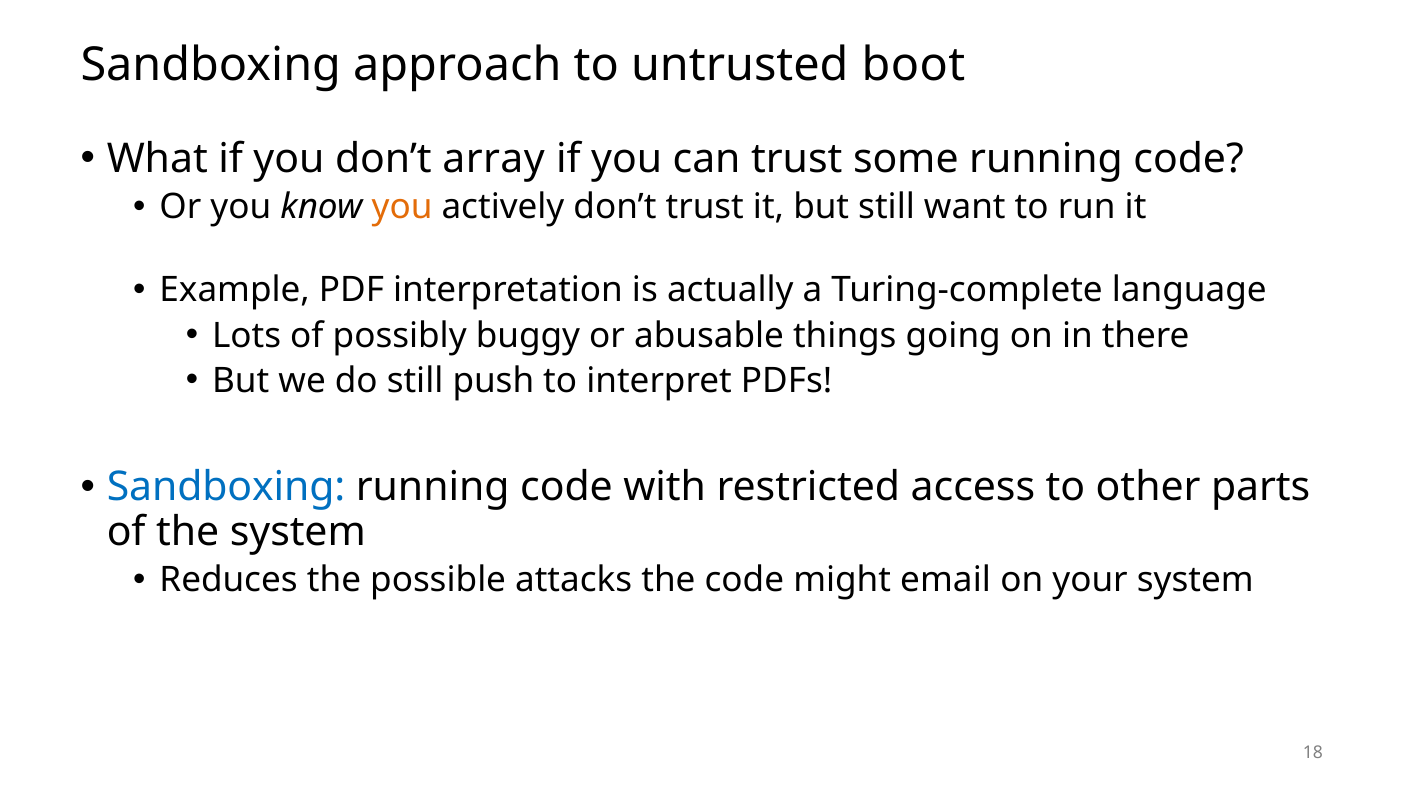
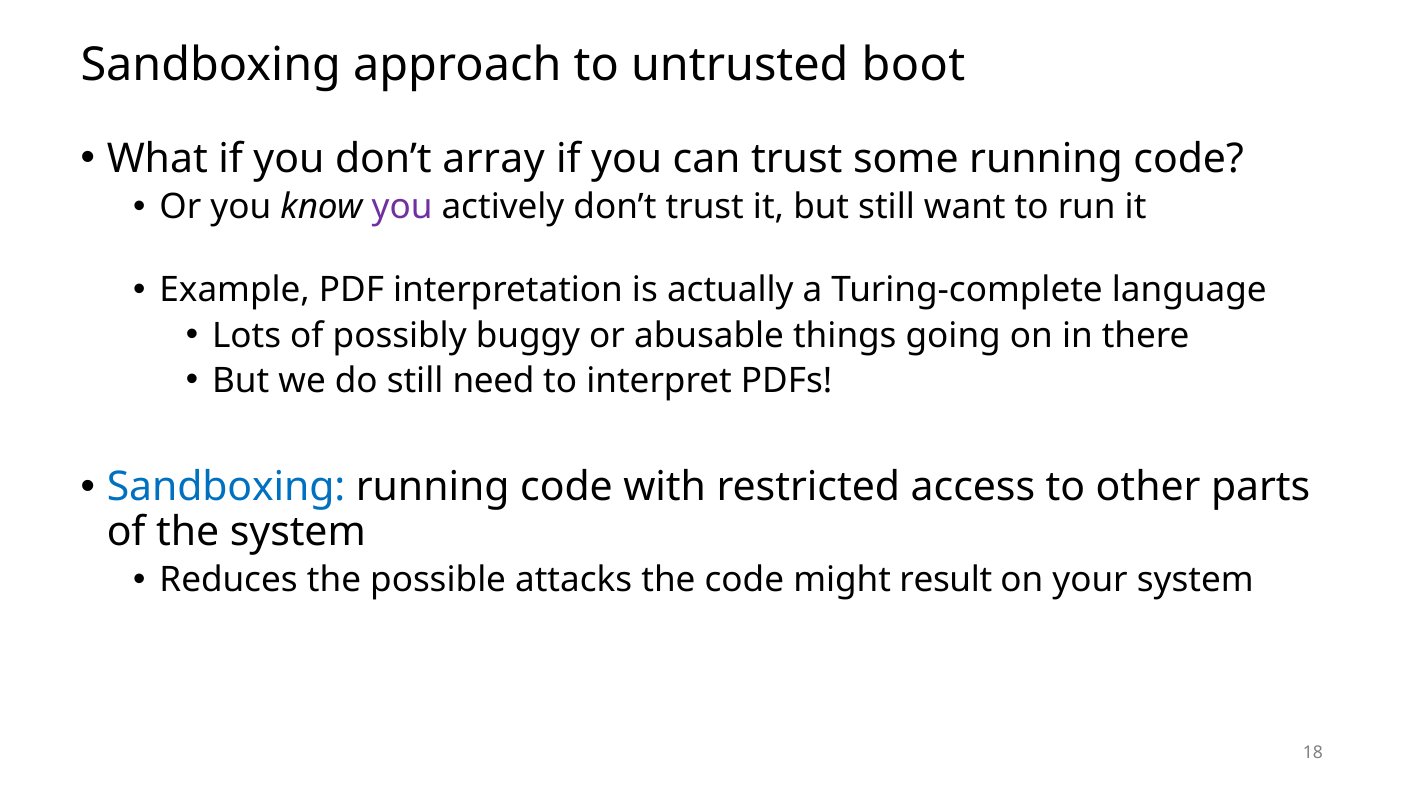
you colour: orange -> purple (402, 207)
push: push -> need (494, 381)
email: email -> result (946, 580)
